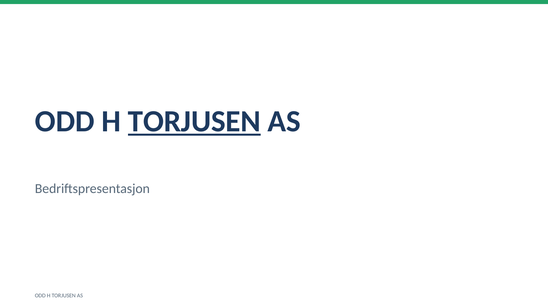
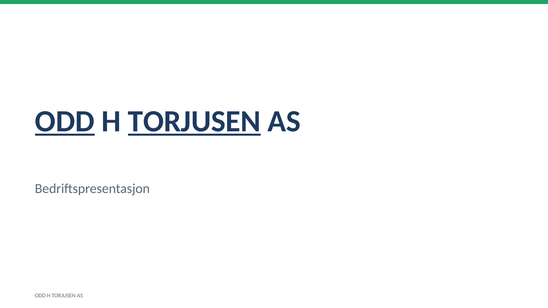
ODD underline: none -> present (65, 122)
